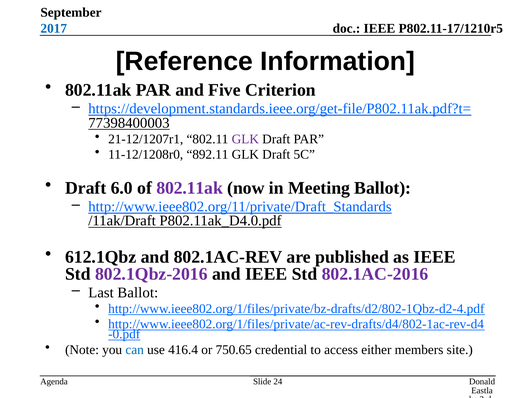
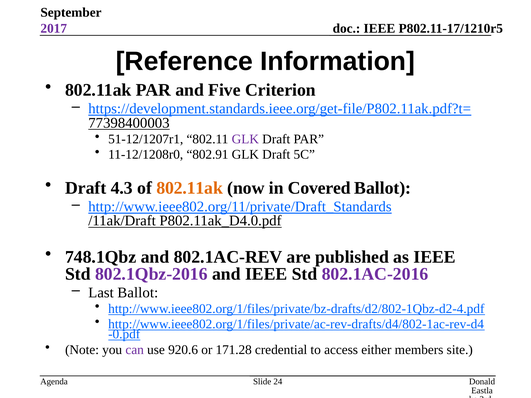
2017 colour: blue -> purple (54, 28)
21-12/1207r1: 21-12/1207r1 -> 51-12/1207r1 (146, 139)
892.11: 892.11 -> 802.91 (208, 155)
6.0: 6.0 -> 4.3 (122, 188)
802.11ak colour: purple -> orange (190, 188)
Meeting: Meeting -> Covered (319, 188)
612.1Qbz: 612.1Qbz -> 748.1Qbz (101, 257)
can colour: blue -> purple (135, 350)
416.4: 416.4 -> 920.6 (183, 350)
750.65: 750.65 -> 171.28 (234, 350)
